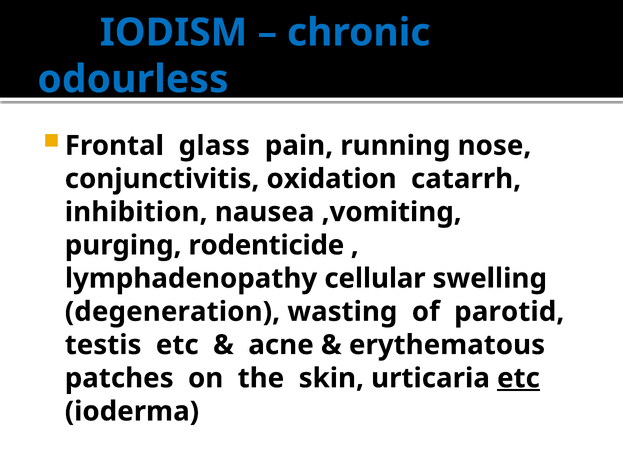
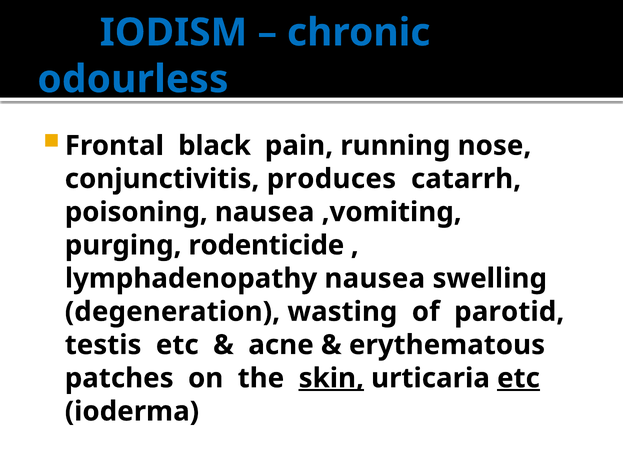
glass: glass -> black (215, 146)
oxidation: oxidation -> produces (331, 179)
inhibition: inhibition -> poisoning (136, 212)
lymphadenopathy cellular: cellular -> nausea (375, 279)
skin underline: none -> present (331, 378)
